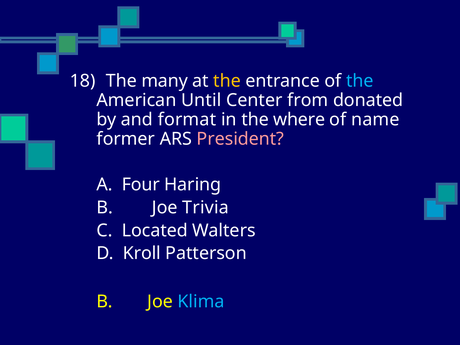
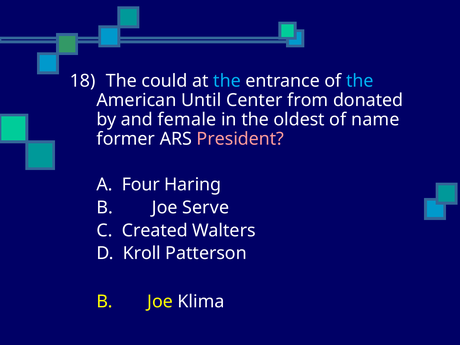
many: many -> could (165, 81)
the colour: yellow -> light blue (227, 81)
format: format -> female (187, 120)
where: where -> oldest (299, 120)
Trivia: Trivia -> Serve (206, 208)
Located: Located -> Created (155, 230)
Klima colour: light blue -> white (201, 302)
